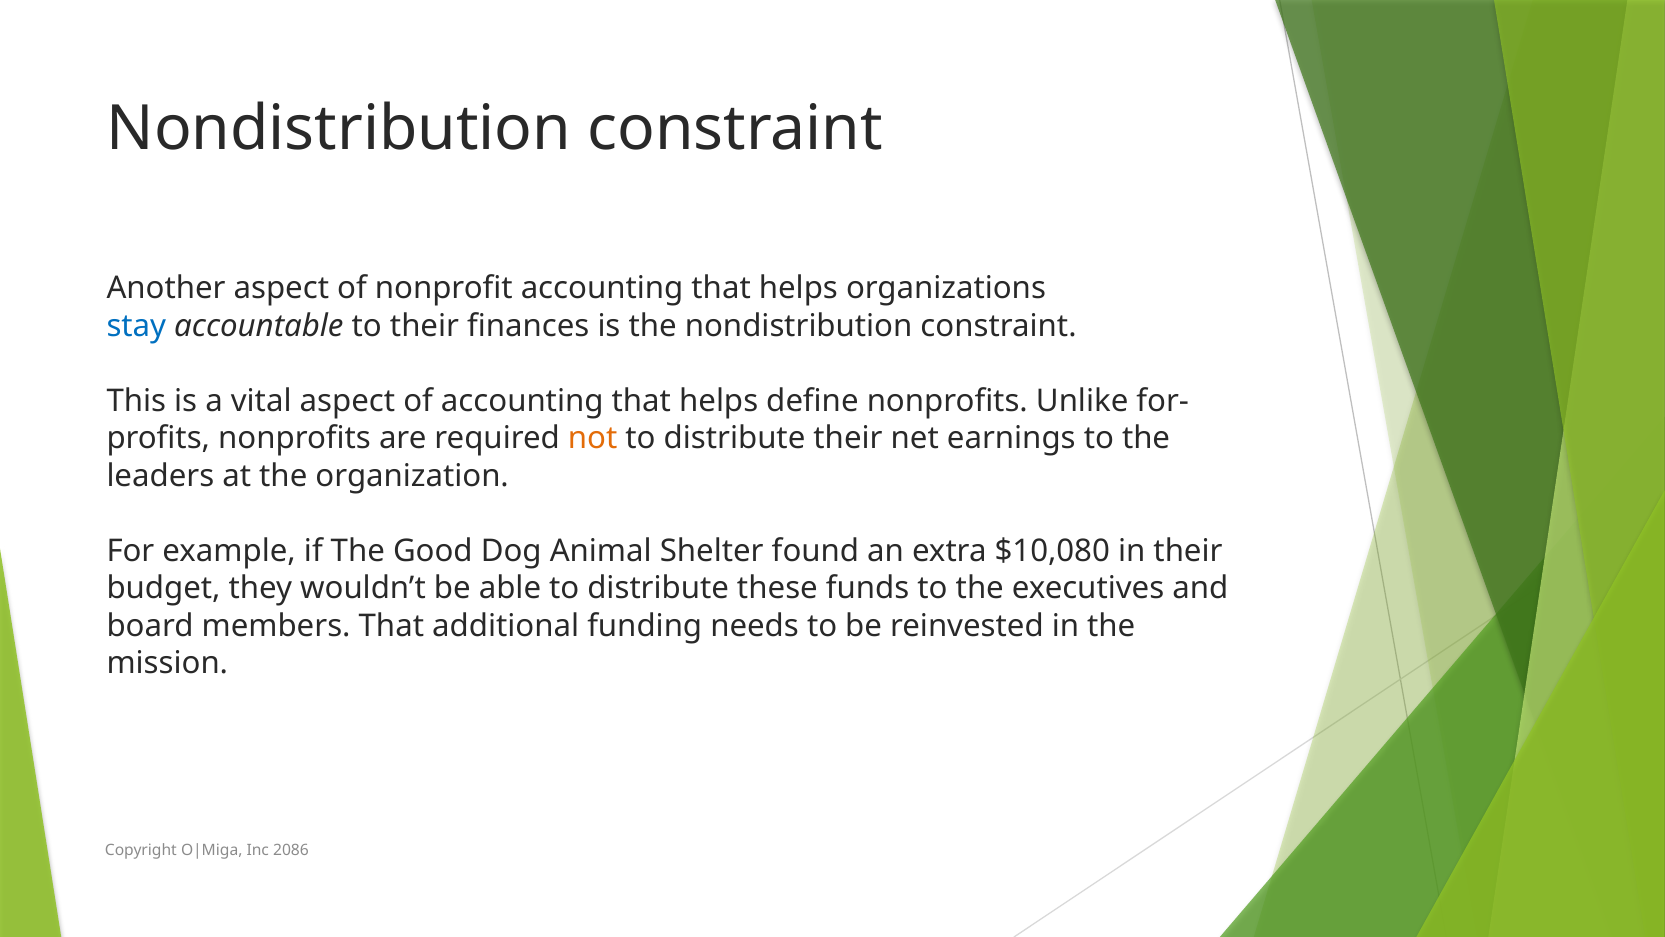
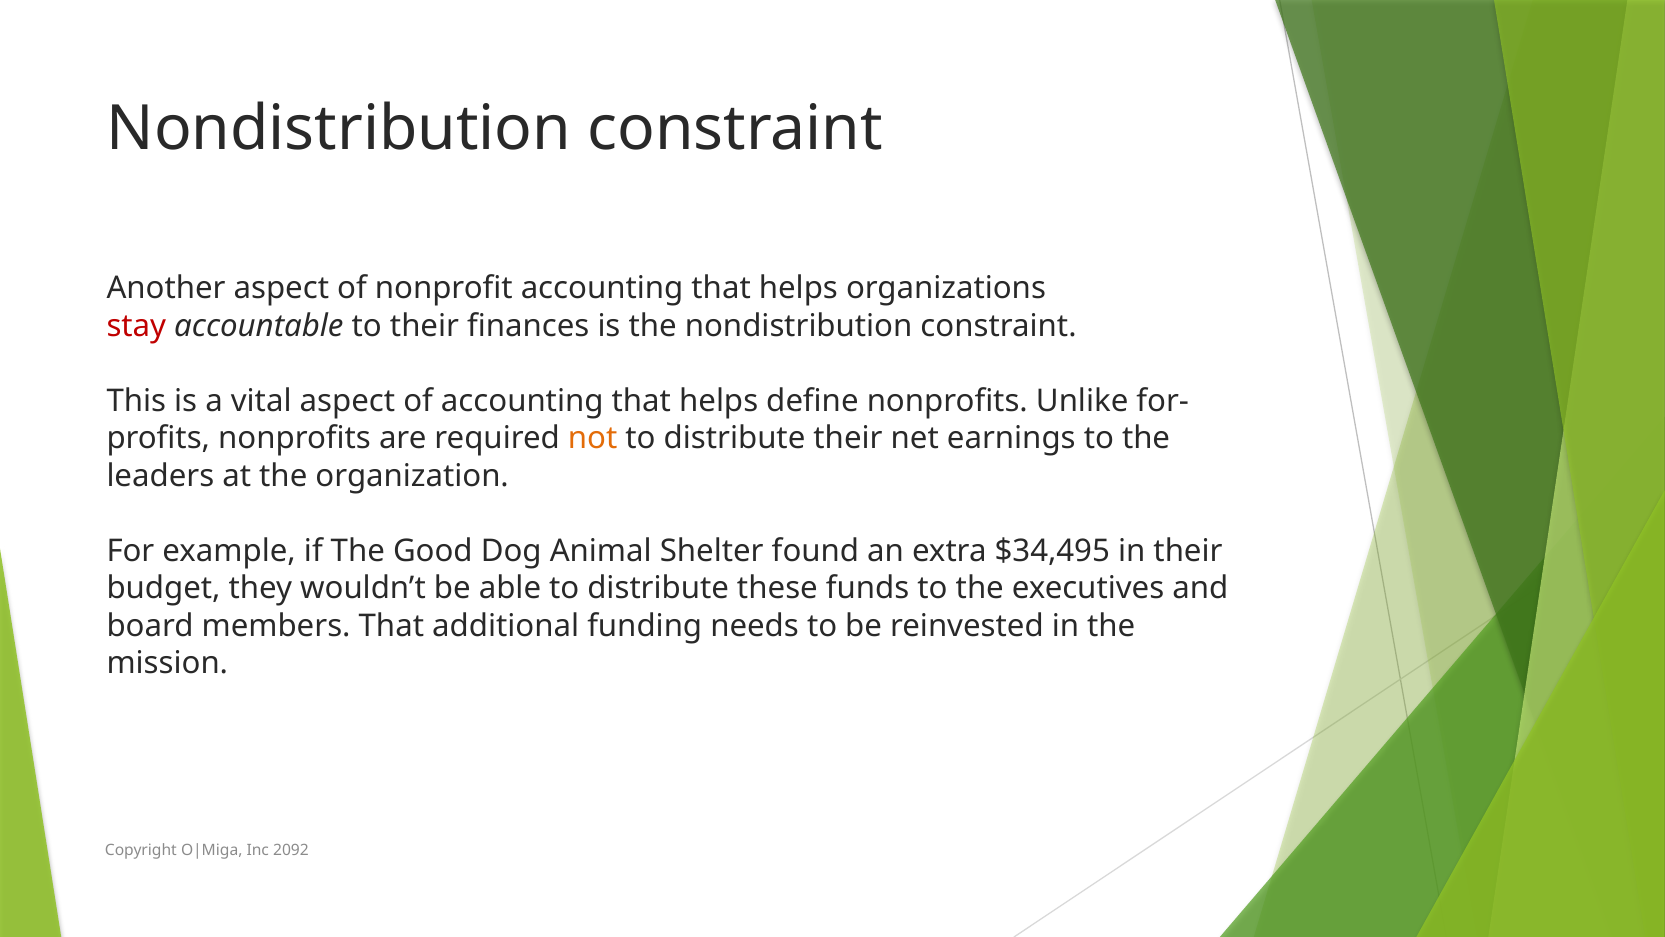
stay colour: blue -> red (136, 326)
$10,080: $10,080 -> $34,495 (1052, 551)
2086: 2086 -> 2092 (291, 850)
